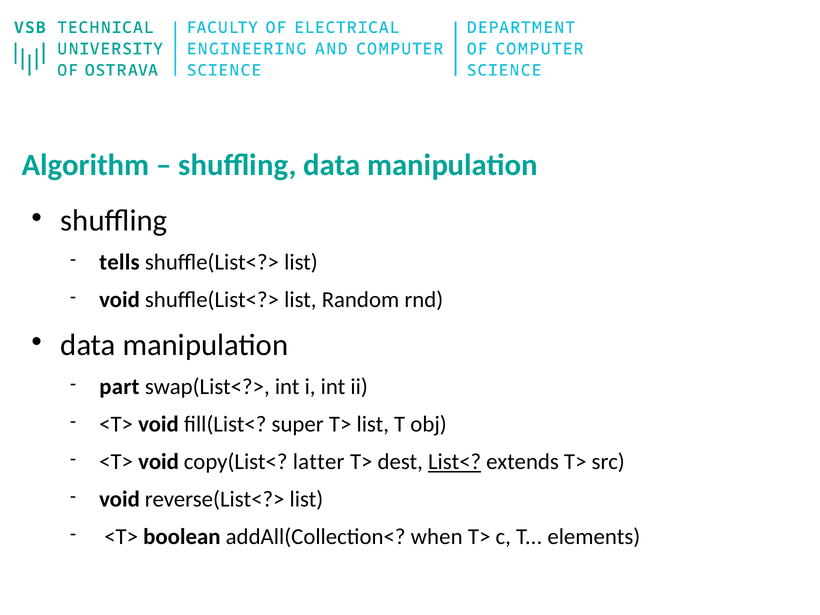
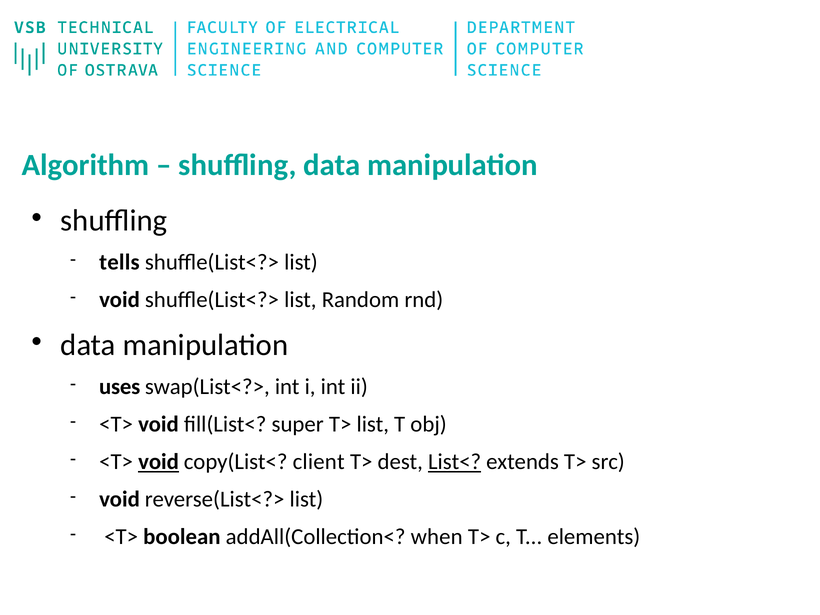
part: part -> uses (120, 387)
void underline: none -> present (159, 462)
latter: latter -> client (319, 462)
